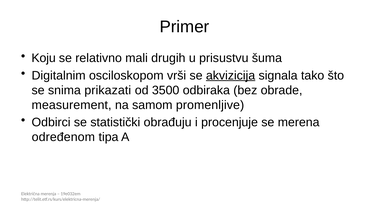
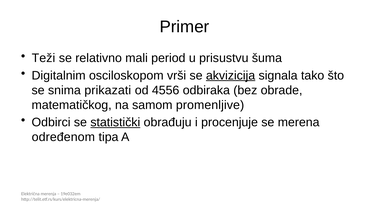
Koju: Koju -> Teži (43, 58)
drugih: drugih -> period (168, 58)
3500: 3500 -> 4556 (166, 90)
measurement: measurement -> matematičkog (72, 105)
statistički underline: none -> present (115, 122)
